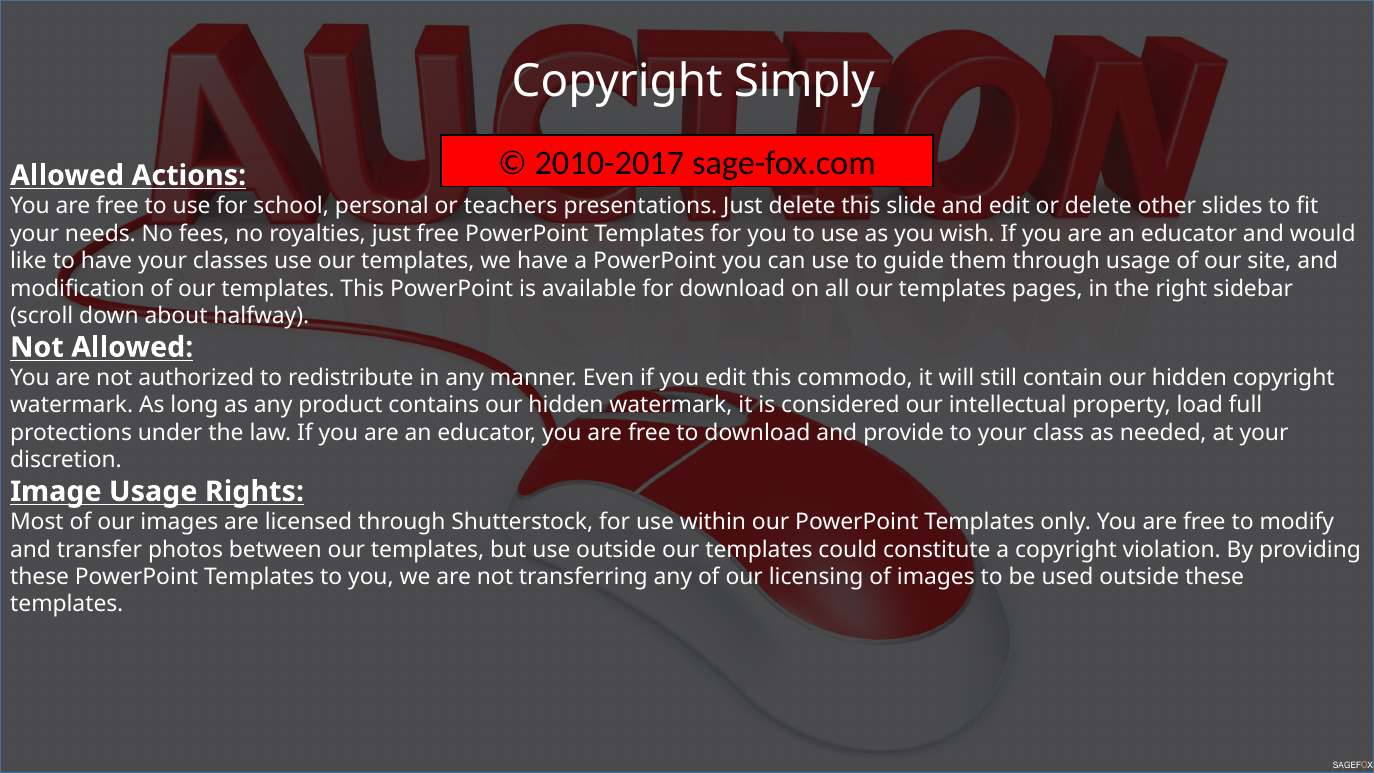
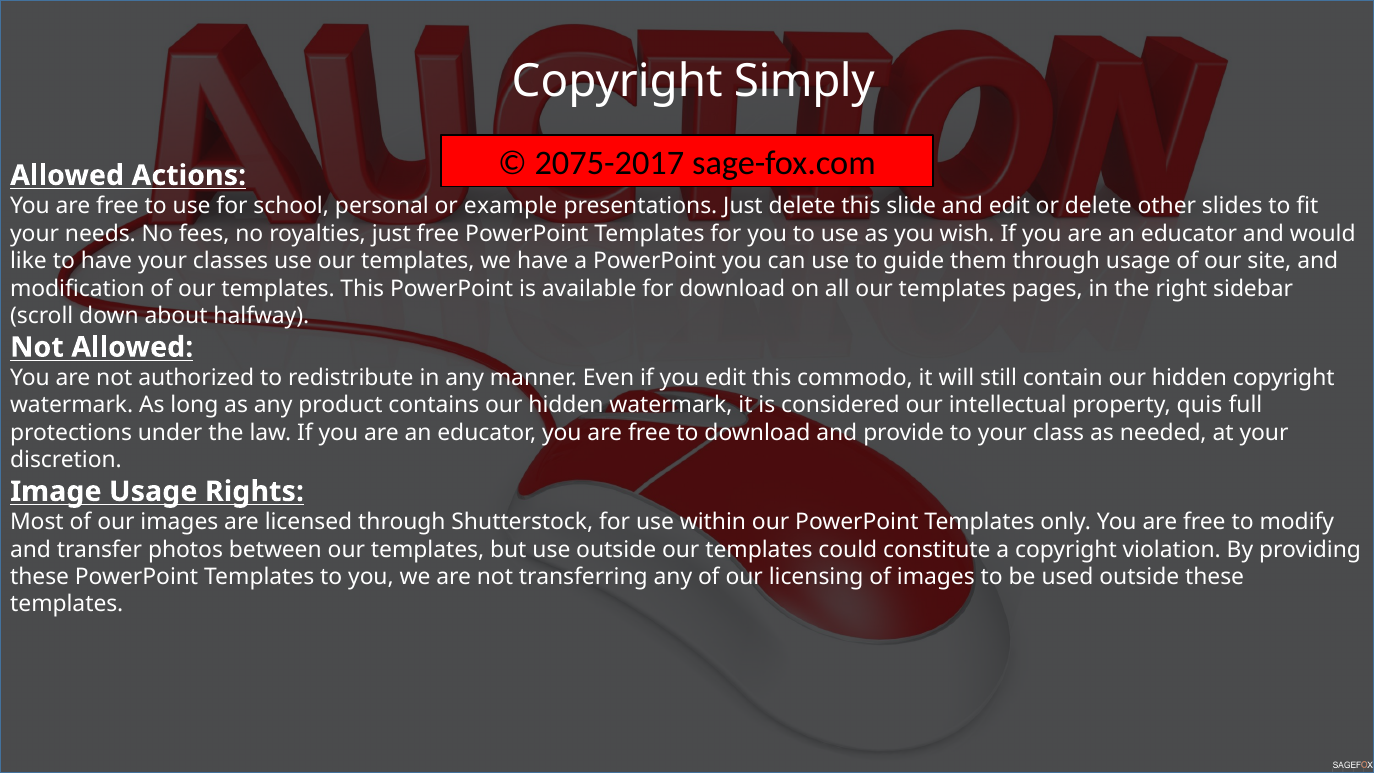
2010-2017: 2010-2017 -> 2075-2017 (609, 163)
teachers: teachers -> example (511, 206)
load: load -> quis (1200, 405)
